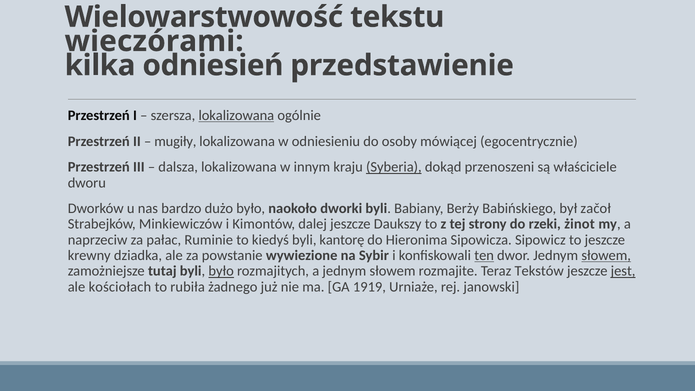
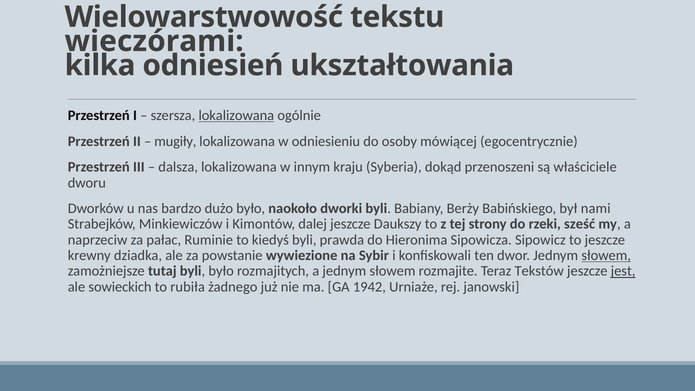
przedstawienie: przedstawienie -> ukształtowania (402, 65)
Syberia underline: present -> none (394, 167)
začoł: začoł -> nami (596, 209)
żinot: żinot -> sześć (580, 224)
kantorę: kantorę -> prawda (342, 240)
ten underline: present -> none (484, 255)
było underline: present -> none (221, 271)
kościołach: kościołach -> sowieckich (120, 287)
1919: 1919 -> 1942 (369, 287)
